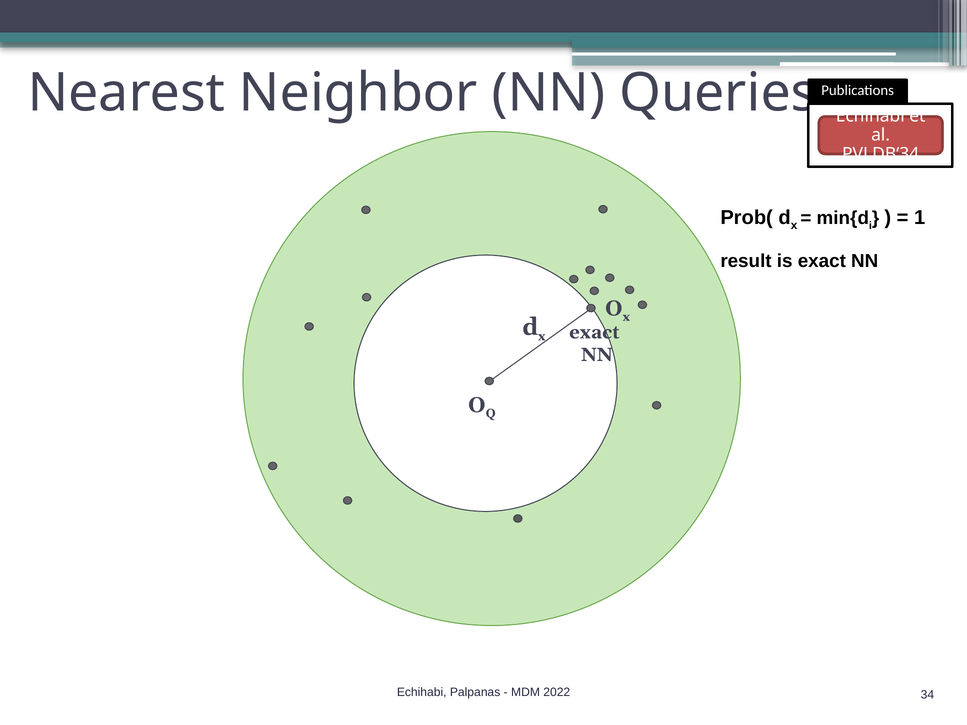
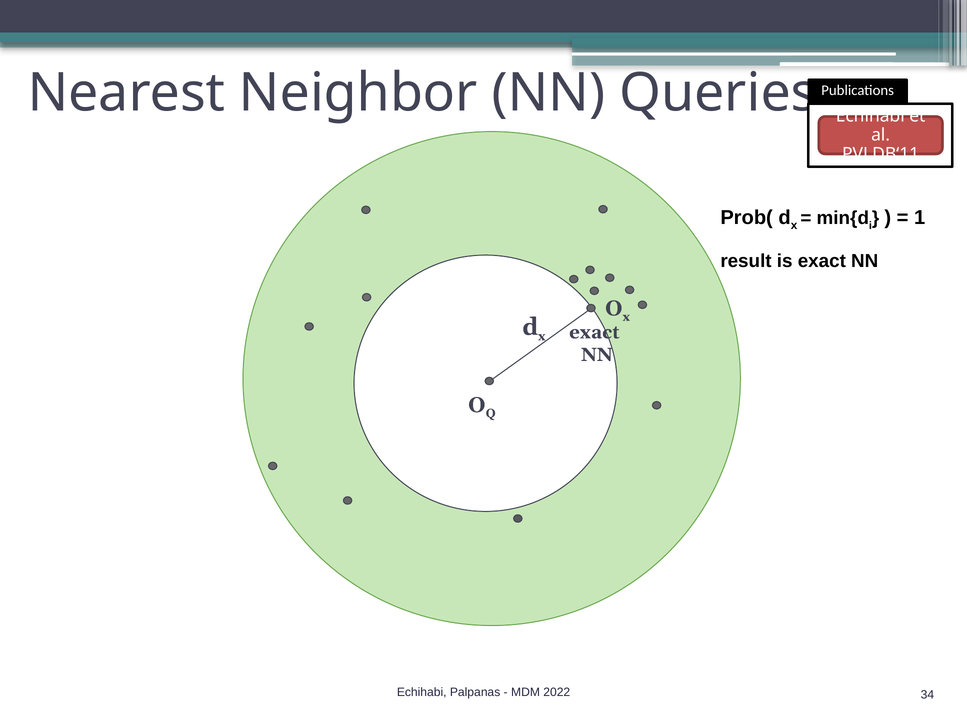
PVLDB‘34: PVLDB‘34 -> PVLDB‘11 (881, 154)
